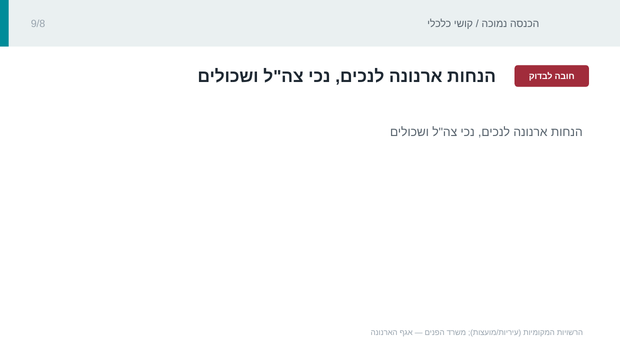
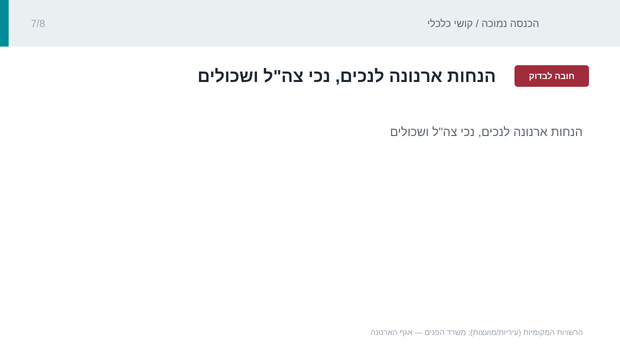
9/8: 9/8 -> 7/8 (38, 24)
